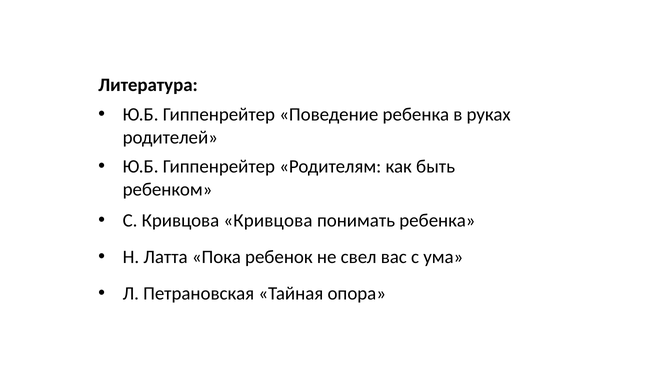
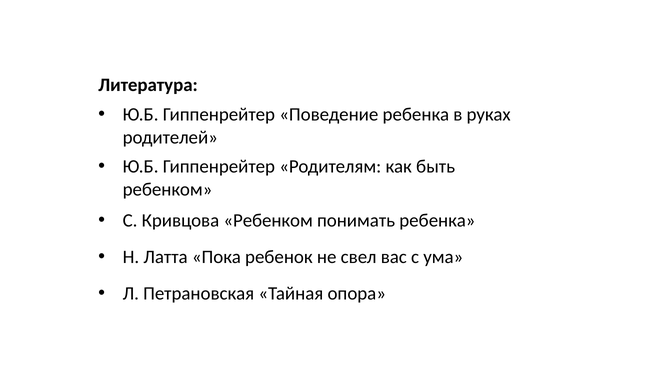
Кривцова Кривцова: Кривцова -> Ребенком (268, 221)
